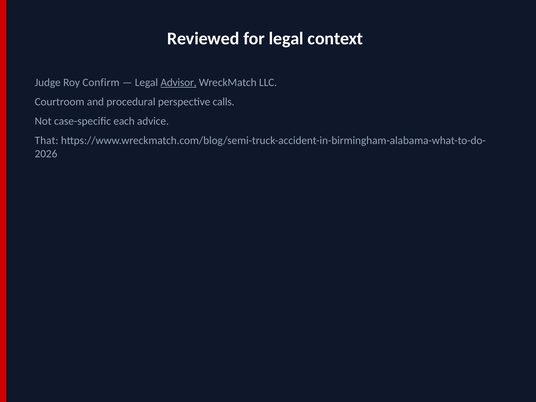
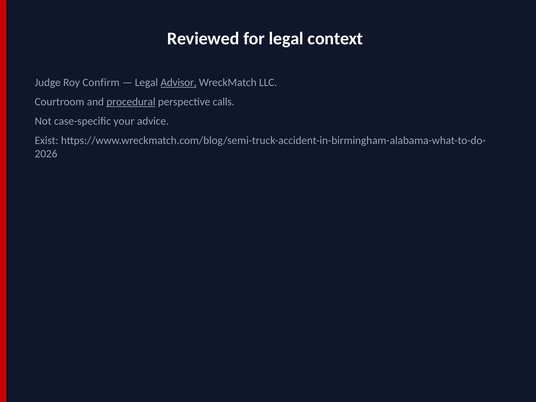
procedural underline: none -> present (131, 102)
each: each -> your (124, 121)
That: That -> Exist (47, 141)
